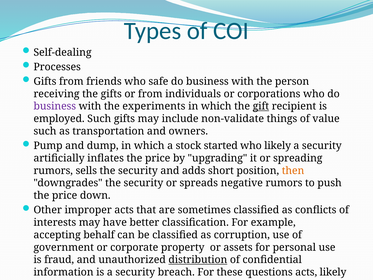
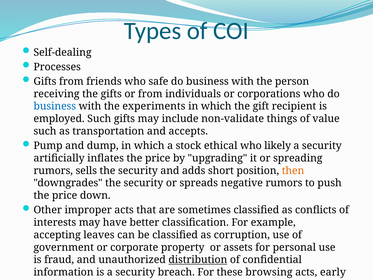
business colour: purple -> blue (55, 106)
gift underline: present -> none (261, 106)
owners: owners -> accepts (188, 131)
started: started -> ethical (221, 146)
behalf: behalf -> leaves (99, 235)
questions: questions -> browsing (269, 272)
acts likely: likely -> early (333, 272)
